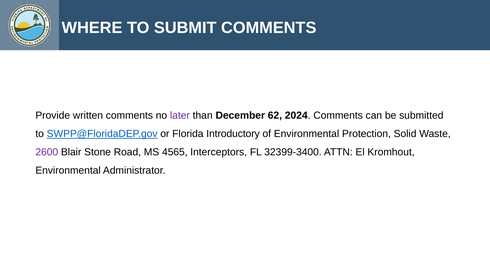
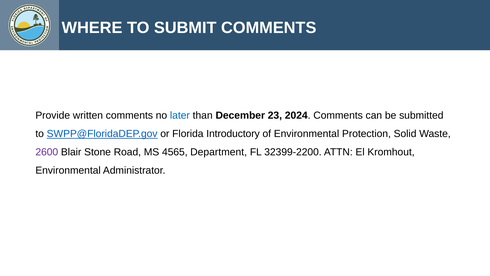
later colour: purple -> blue (180, 115)
62: 62 -> 23 (275, 115)
Interceptors: Interceptors -> Department (219, 152)
32399-3400: 32399-3400 -> 32399-2200 (293, 152)
